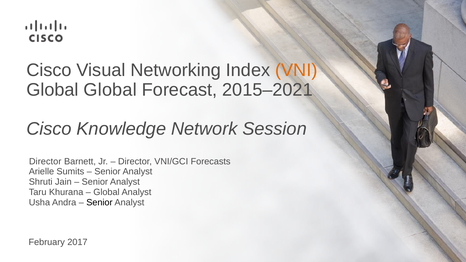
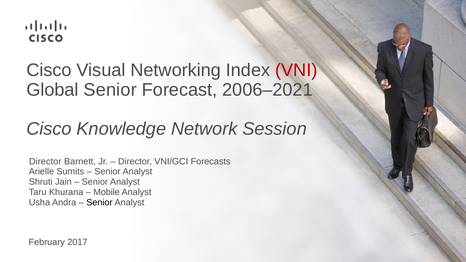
VNI colour: orange -> red (296, 70)
Global Global: Global -> Senior (110, 90)
2015–2021: 2015–2021 -> 2006–2021 (268, 90)
Global: Global -> Mobile (107, 192)
